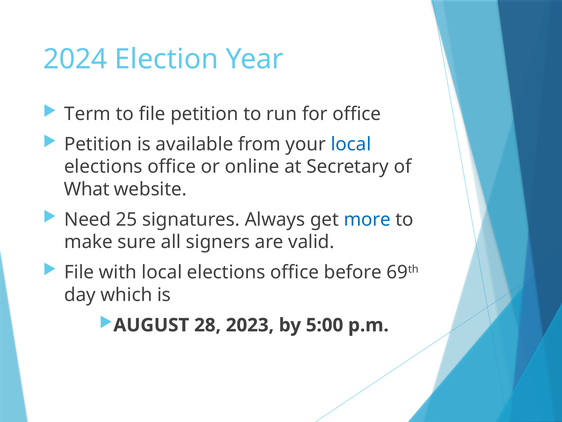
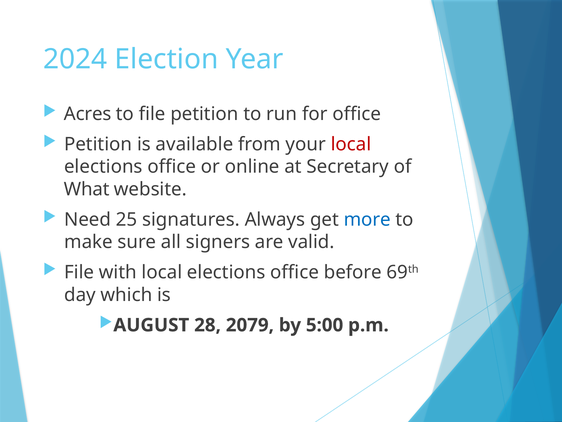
Term: Term -> Acres (88, 114)
local colour: blue -> red (351, 144)
2023: 2023 -> 2079 (250, 325)
